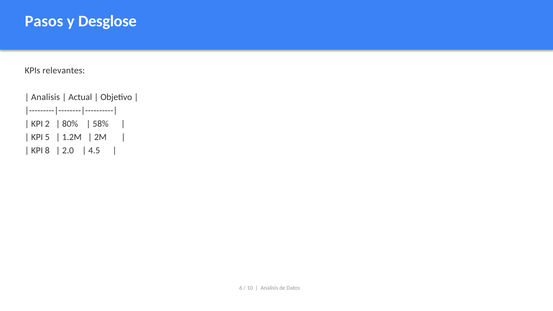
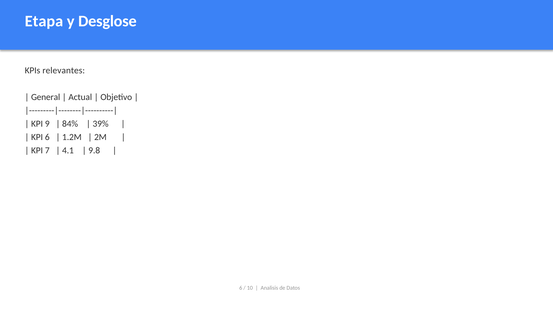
Pasos: Pasos -> Etapa (44, 21)
Analisis: Analisis -> General (46, 97)
2: 2 -> 9 (47, 124)
80%: 80% -> 84% (70, 124)
58%: 58% -> 39% (101, 124)
KPI 5: 5 -> 6 (47, 137)
8: 8 -> 7 (47, 151)
2.0: 2.0 -> 4.1 (68, 151)
4.5: 4.5 -> 9.8 (94, 151)
